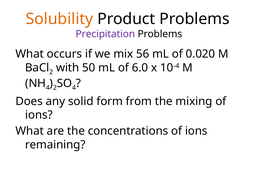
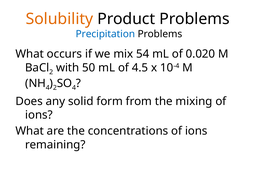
Precipitation colour: purple -> blue (105, 34)
56: 56 -> 54 (143, 54)
6.0: 6.0 -> 4.5 (140, 68)
